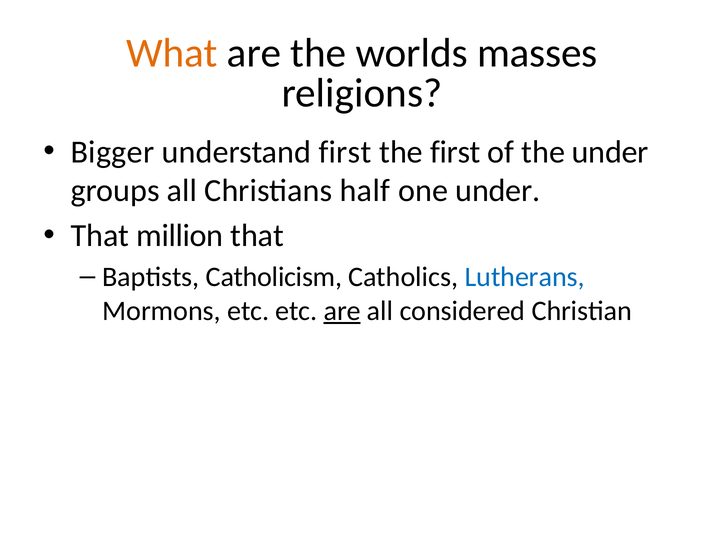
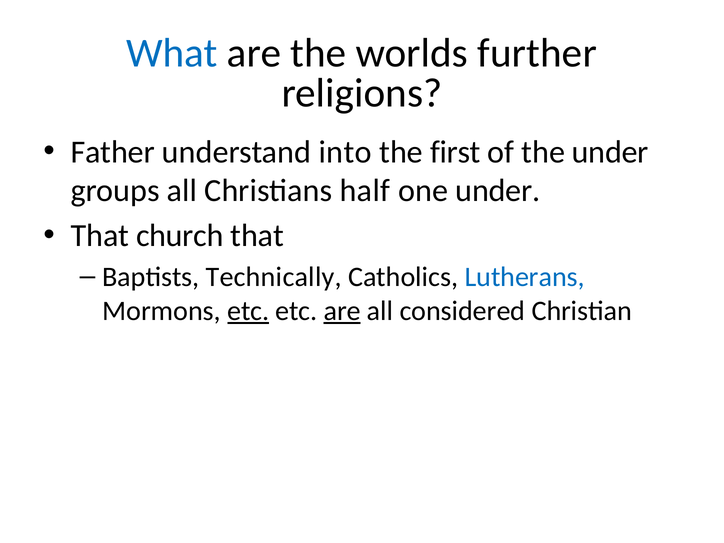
What colour: orange -> blue (172, 53)
masses: masses -> further (537, 53)
Bigger: Bigger -> Father (113, 152)
understand first: first -> into (345, 152)
million: million -> church (180, 236)
Catholicism: Catholicism -> Technically (274, 277)
etc underline: none -> present (248, 311)
